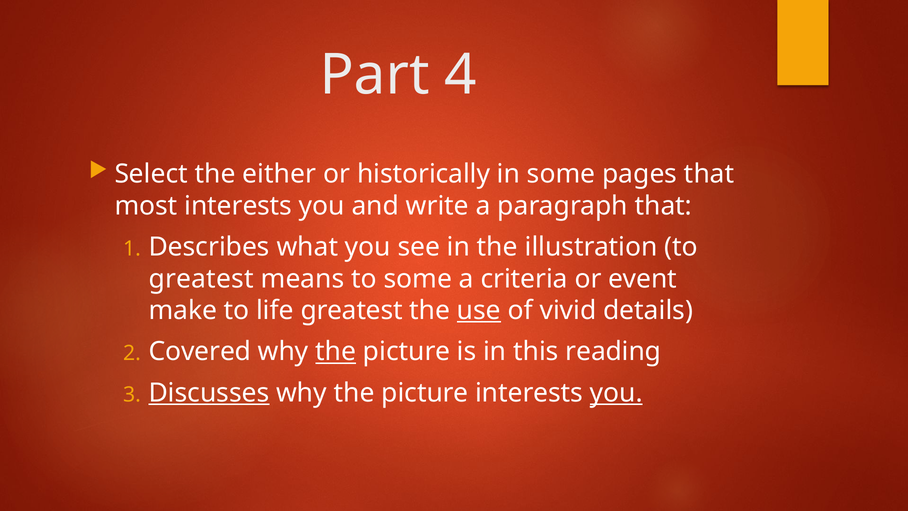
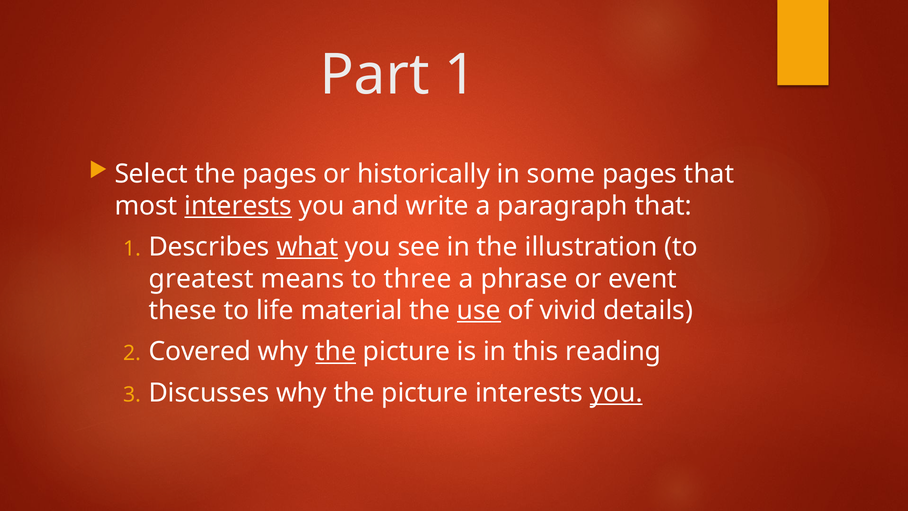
Part 4: 4 -> 1 (461, 75)
the either: either -> pages (280, 174)
interests underline: none -> present (238, 206)
what underline: none -> present (307, 247)
to some: some -> three (418, 279)
criteria: criteria -> phrase (524, 279)
make: make -> these (183, 310)
life greatest: greatest -> material (352, 310)
Discusses underline: present -> none (209, 393)
